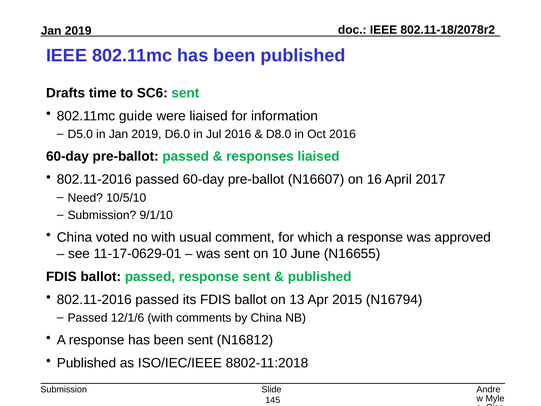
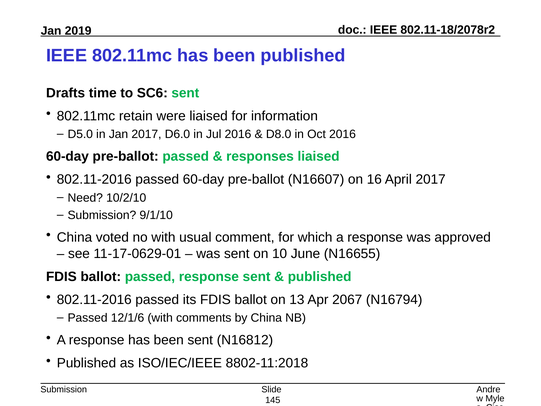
guide: guide -> retain (136, 116)
in Jan 2019: 2019 -> 2017 (146, 134)
10/5/10: 10/5/10 -> 10/2/10 (126, 198)
2015: 2015 -> 2067 (347, 299)
